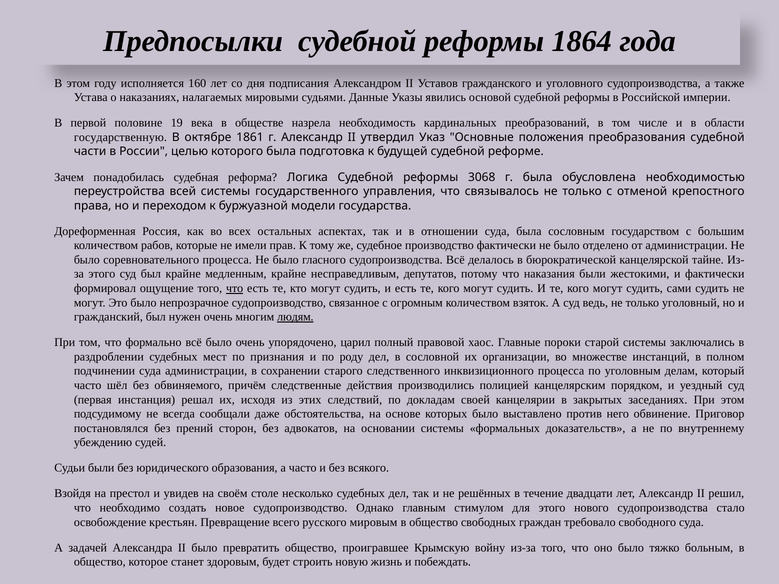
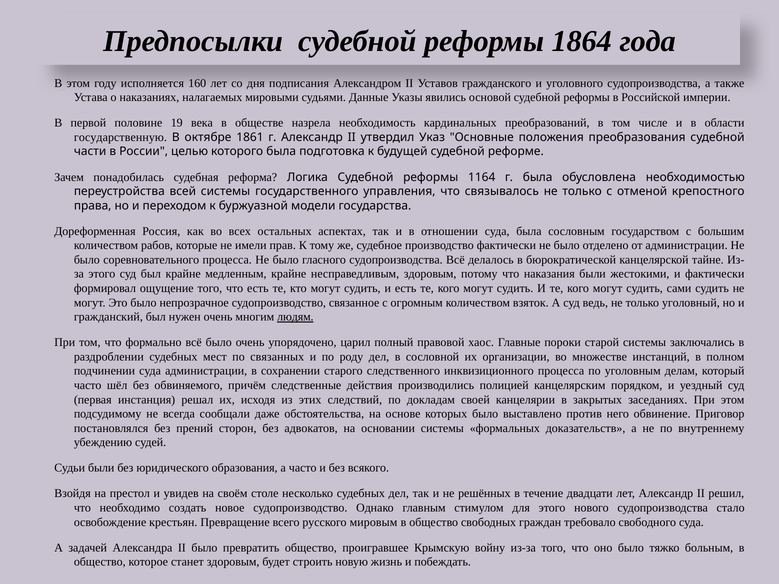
3068: 3068 -> 1164 (482, 177)
несправедливым депутатов: депутатов -> здоровым (430, 274)
что underline: present -> none (235, 288)
признания: признания -> связанных (277, 357)
